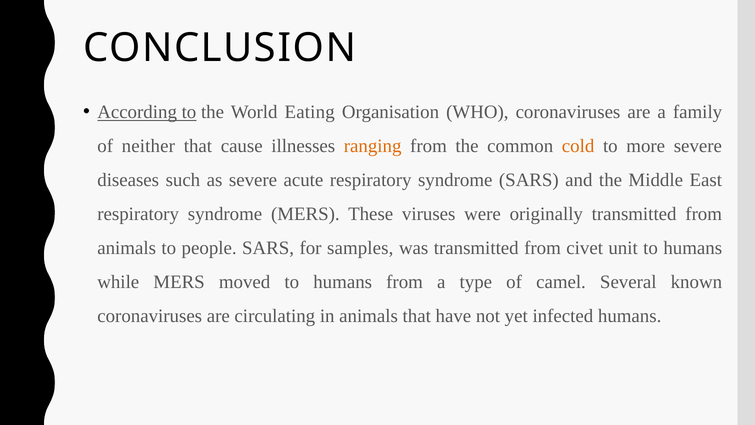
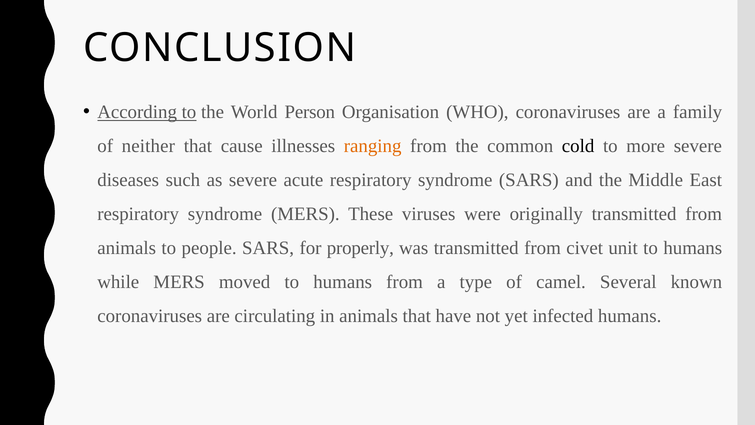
Eating: Eating -> Person (310, 112)
cold colour: orange -> black (578, 146)
samples: samples -> properly (360, 248)
